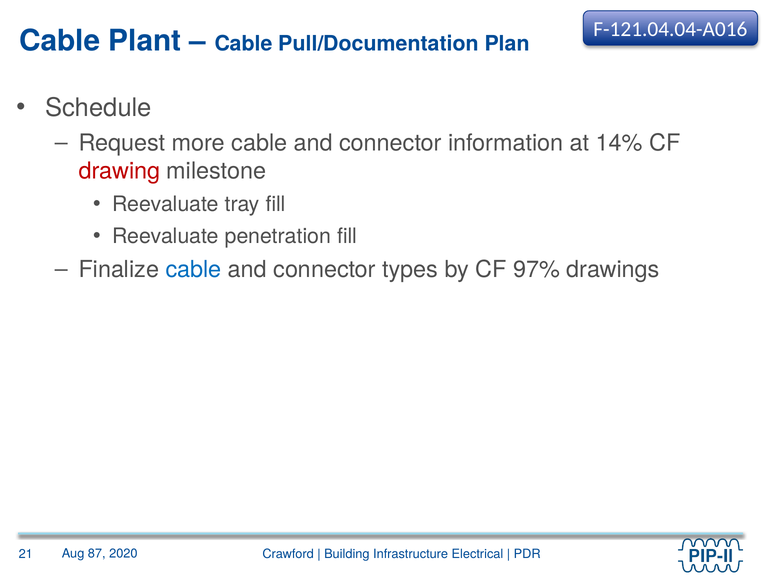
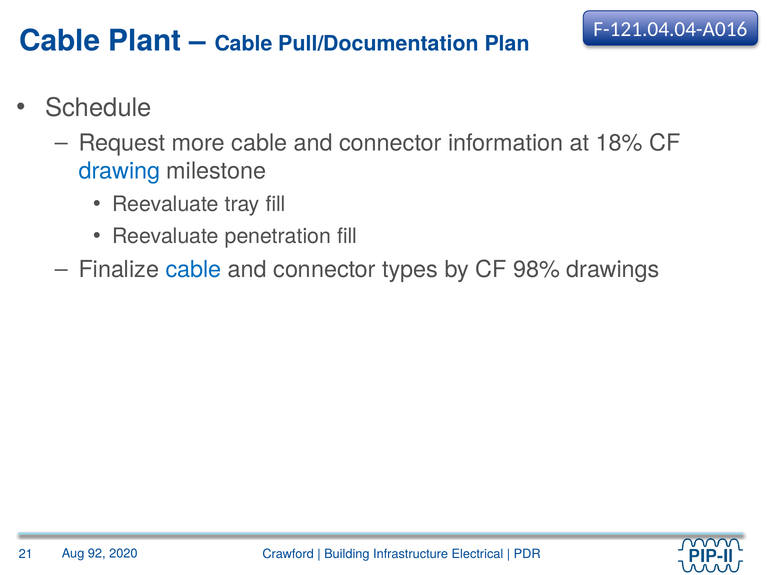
14%: 14% -> 18% (619, 143)
drawing colour: red -> blue (119, 171)
97%: 97% -> 98% (536, 270)
87: 87 -> 92 (97, 554)
